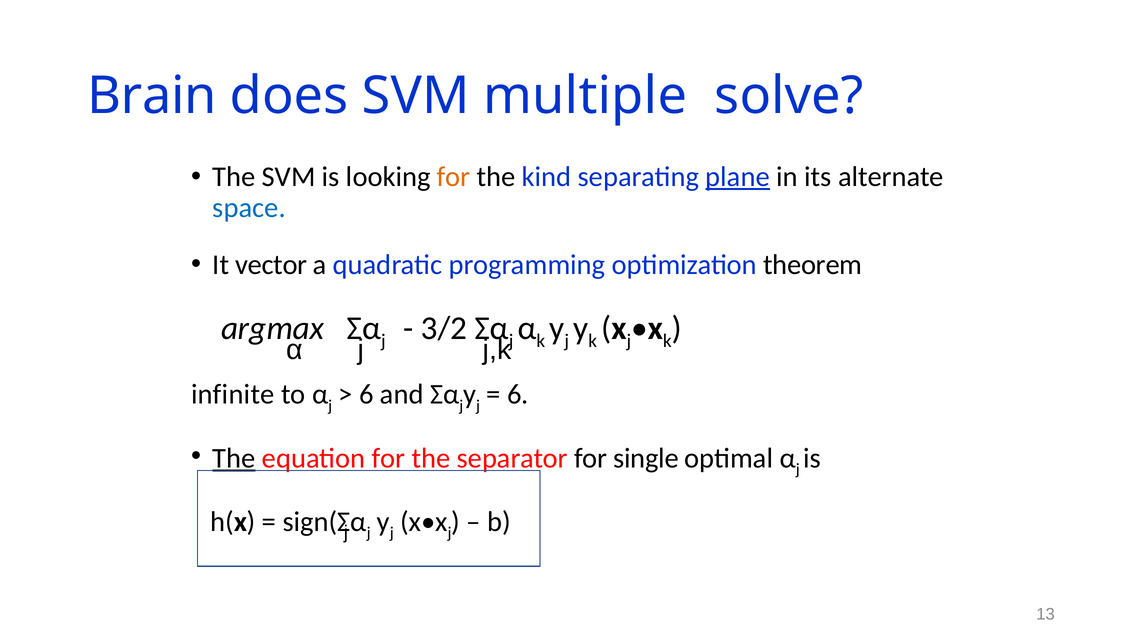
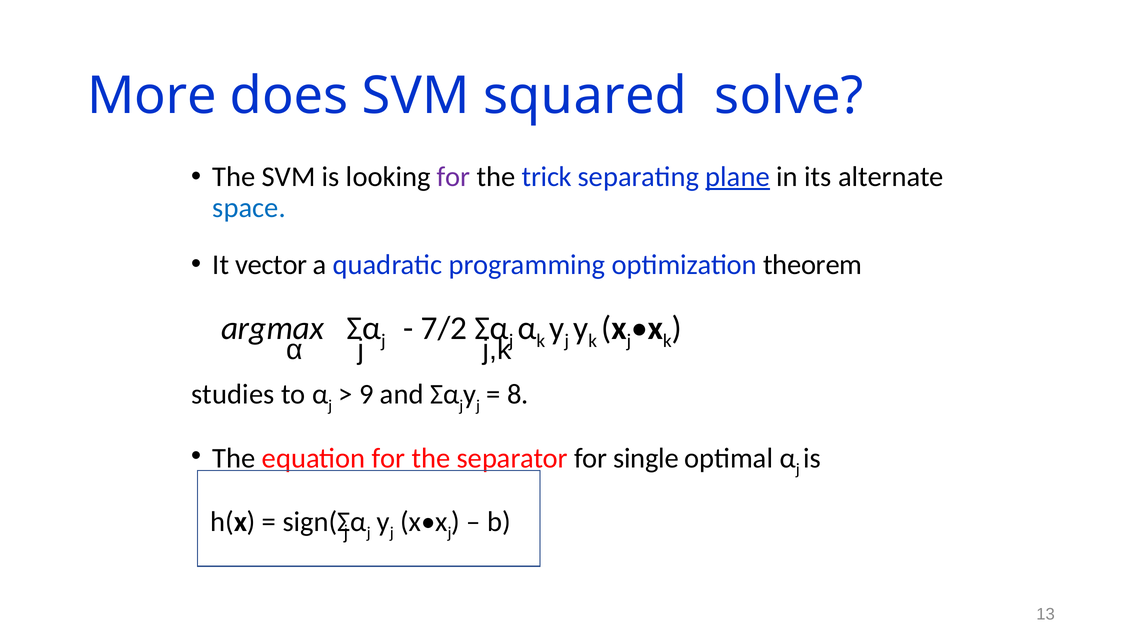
Brain: Brain -> More (152, 96)
multiple: multiple -> squared (585, 96)
for colour: orange -> purple (454, 177)
kind: kind -> trick (547, 177)
3/2: 3/2 -> 7/2 (444, 328)
infinite: infinite -> studies (233, 394)
6: 6 -> 9 (366, 394)
6: 6 -> 8 (518, 394)
The underline: present -> none (234, 458)
